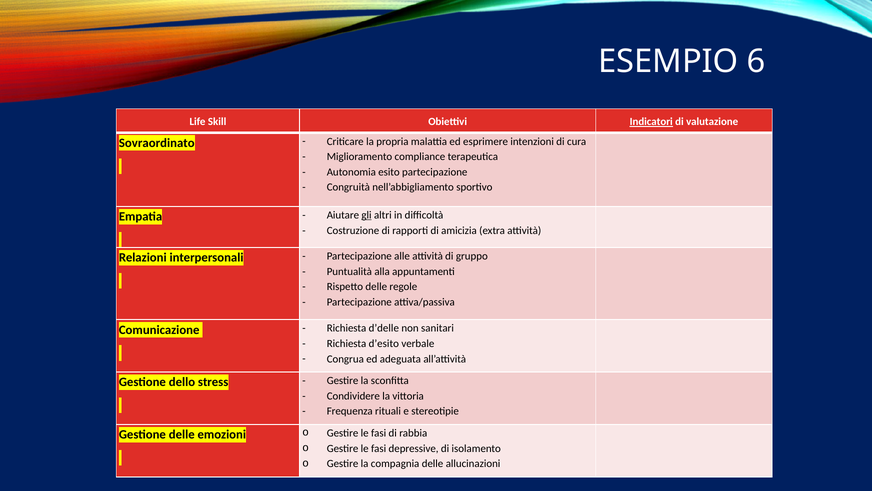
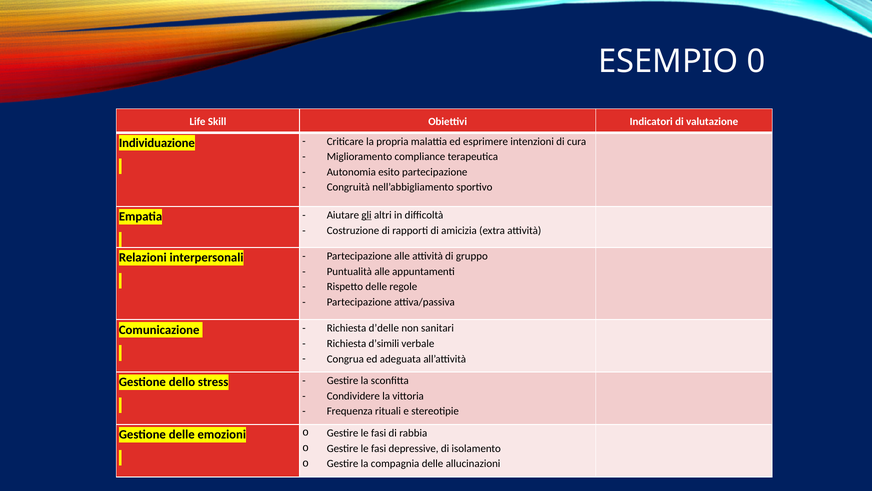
6: 6 -> 0 (756, 61)
Indicatori underline: present -> none (651, 122)
Sovraordinato: Sovraordinato -> Individuazione (157, 143)
Puntualità alla: alla -> alle (382, 271)
d’esito: d’esito -> d’simili (384, 343)
